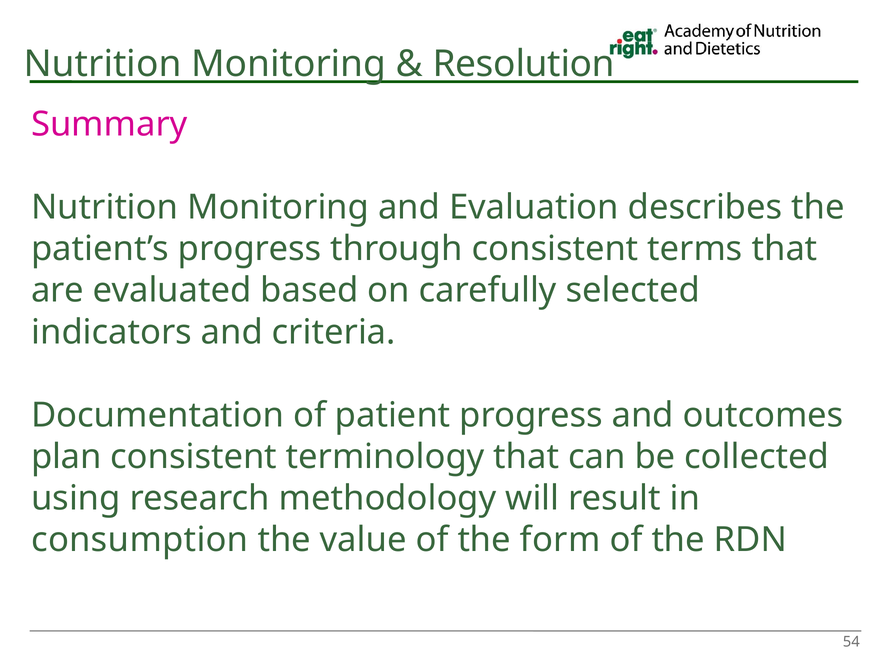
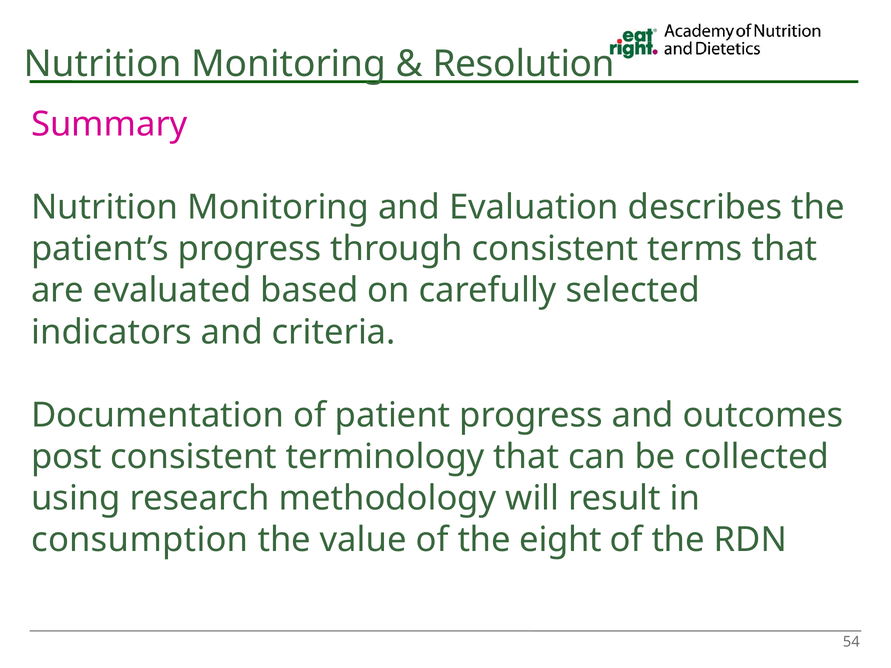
plan: plan -> post (66, 457)
form: form -> eight (560, 540)
